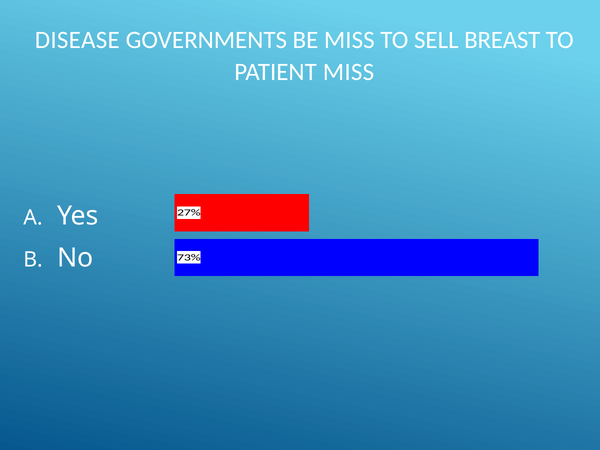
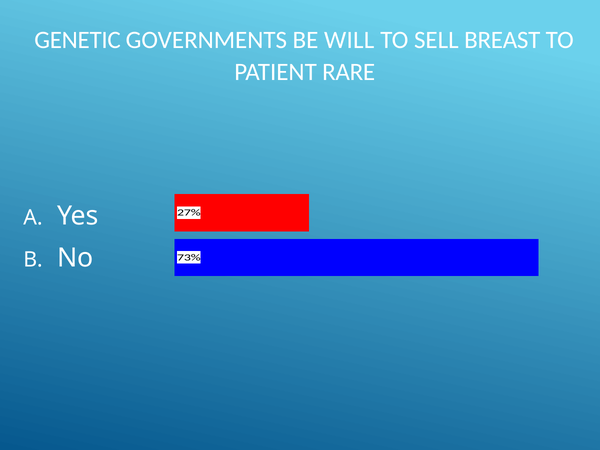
DISEASE: DISEASE -> GENETIC (78, 40)
BE MISS: MISS -> WILL (349, 40)
PATIENT MISS: MISS -> RARE (349, 72)
